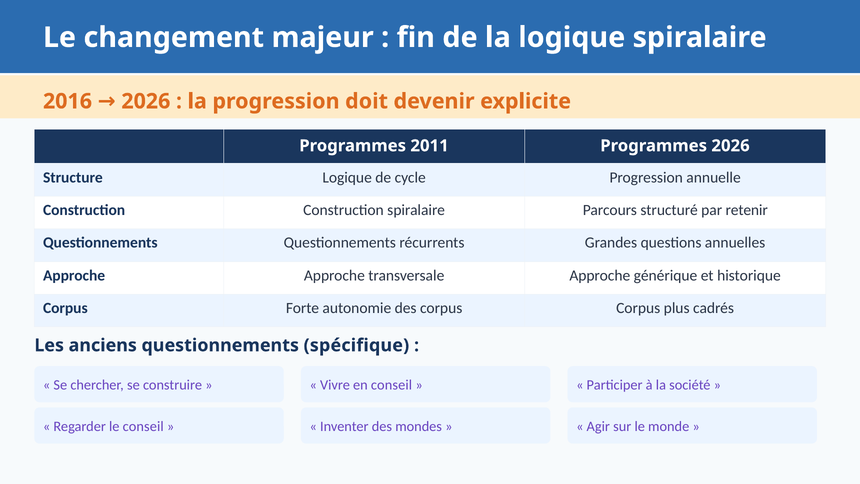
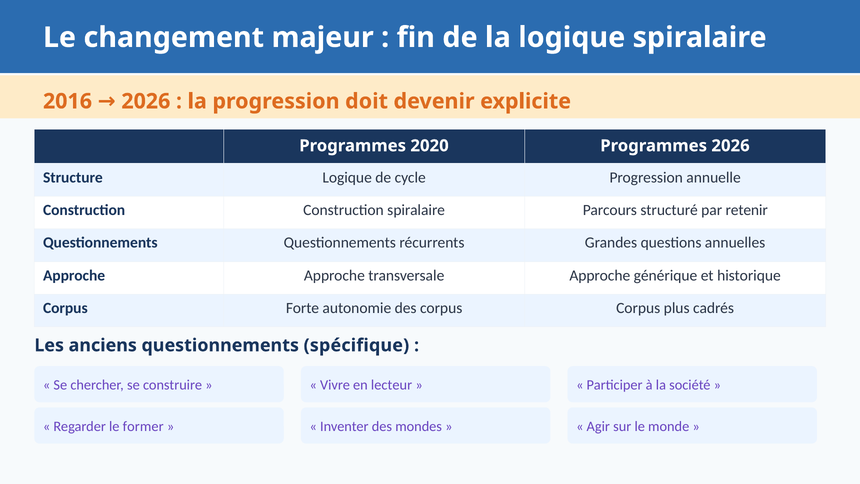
2011: 2011 -> 2020 (430, 146)
en conseil: conseil -> lecteur (392, 385)
le conseil: conseil -> former (143, 426)
